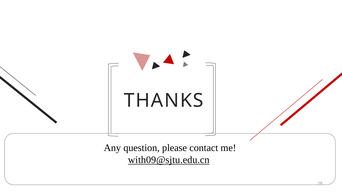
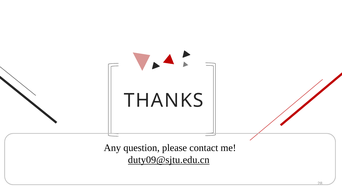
with09@sjtu.edu.cn: with09@sjtu.edu.cn -> duty09@sjtu.edu.cn (169, 160)
